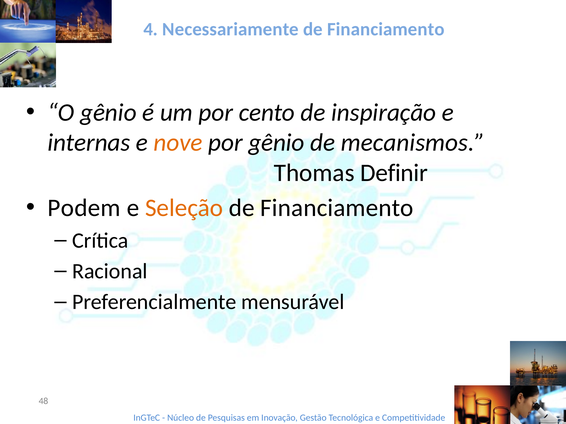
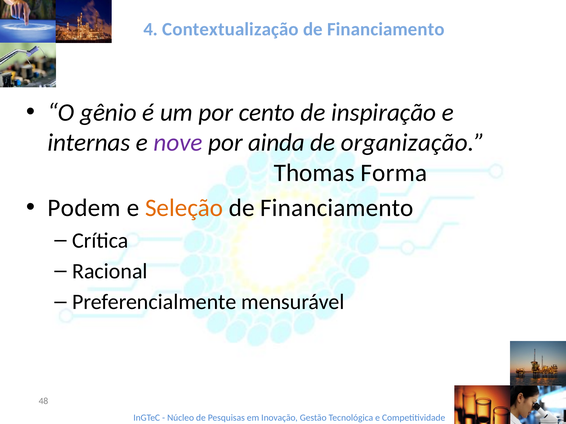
Necessariamente: Necessariamente -> Contextualização (231, 29)
nove colour: orange -> purple (178, 143)
por gênio: gênio -> ainda (277, 143)
mecanismos: mecanismos -> organização (413, 143)
Definir: Definir -> Forma (394, 173)
